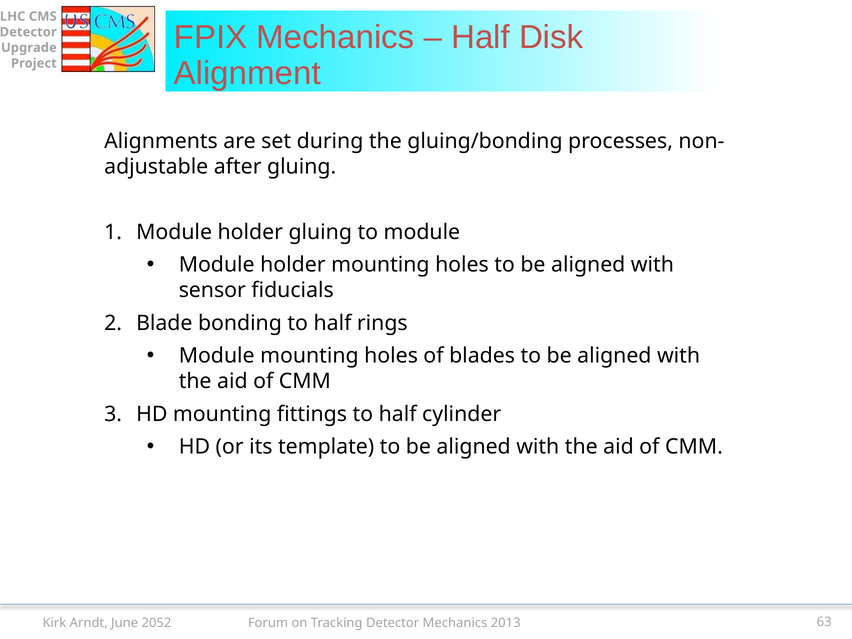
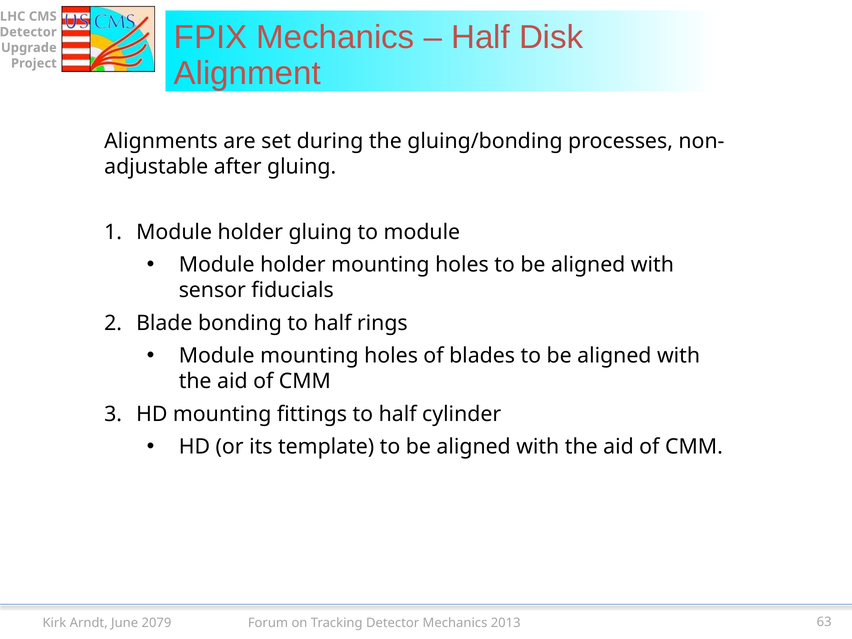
2052: 2052 -> 2079 (156, 623)
